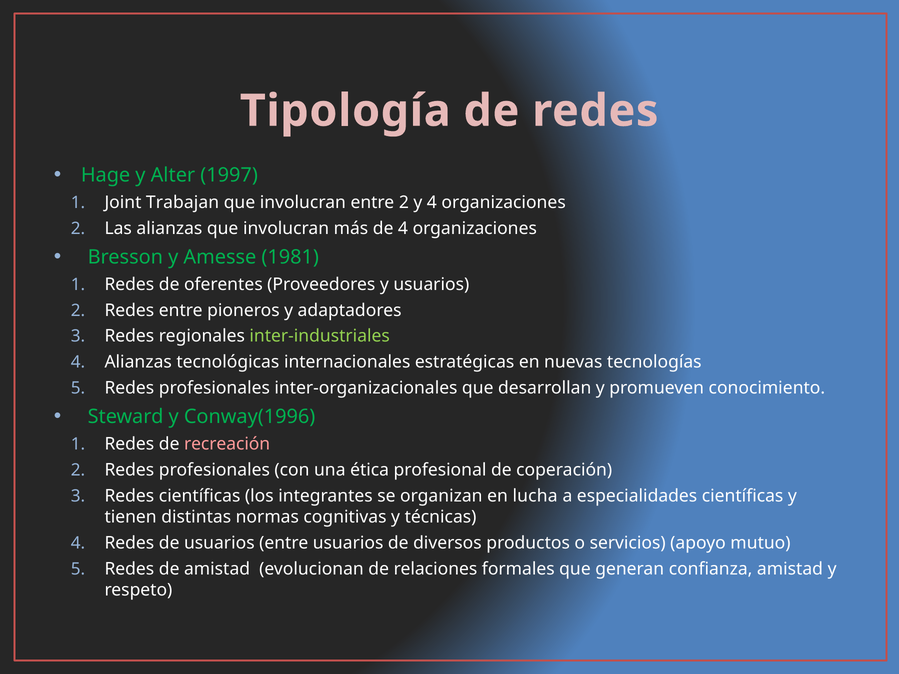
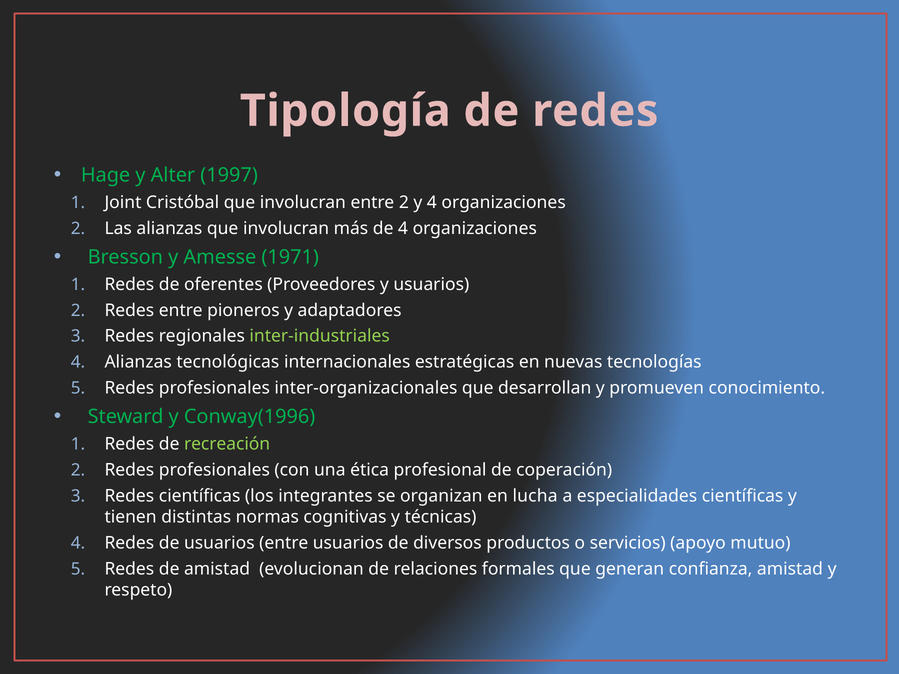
Trabajan: Trabajan -> Cristóbal (183, 202)
1981: 1981 -> 1971 (290, 257)
recreación colour: pink -> light green (227, 444)
